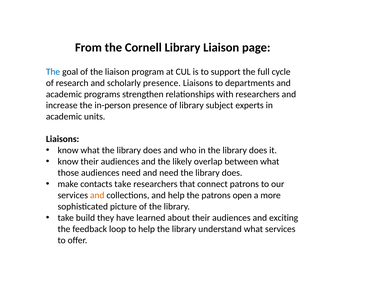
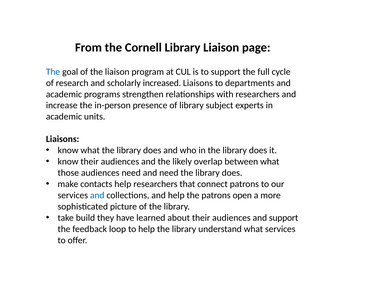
scholarly presence: presence -> increased (162, 83)
contacts take: take -> help (123, 184)
and colour: orange -> blue (97, 195)
and exciting: exciting -> support (284, 218)
